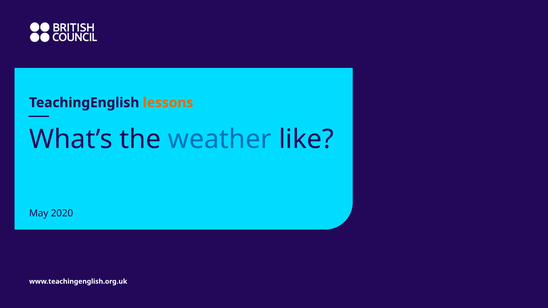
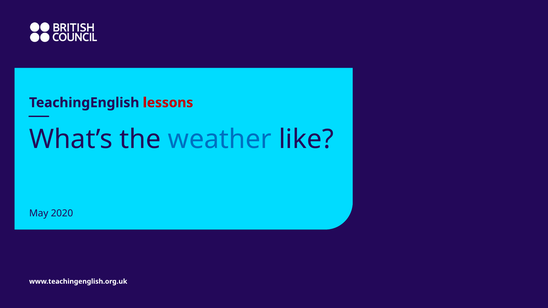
lessons colour: orange -> red (168, 103)
